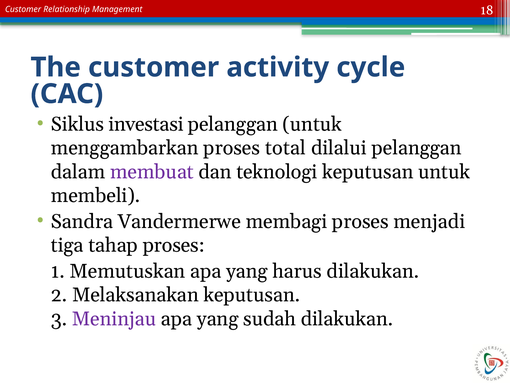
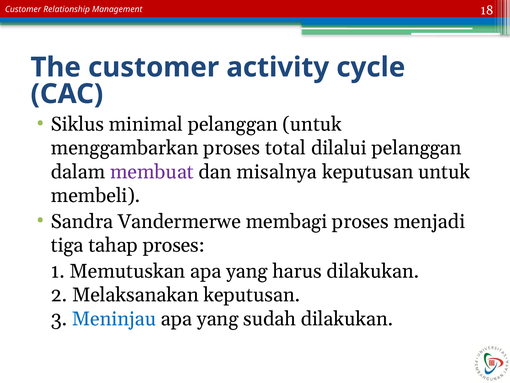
investasi: investasi -> minimal (146, 124)
teknologi: teknologi -> misalnya (277, 172)
Meninjau colour: purple -> blue (114, 318)
